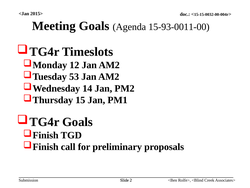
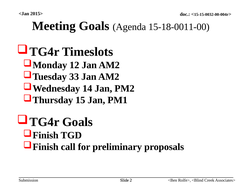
15-93-0011-00: 15-93-0011-00 -> 15-18-0011-00 (179, 27)
53: 53 -> 33 (74, 76)
